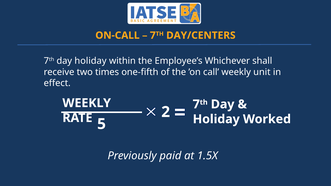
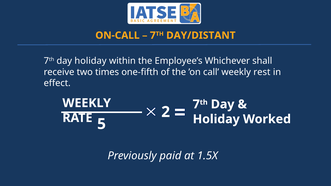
DAY/CENTERS: DAY/CENTERS -> DAY/DISTANT (201, 35)
unit: unit -> rest (262, 72)
